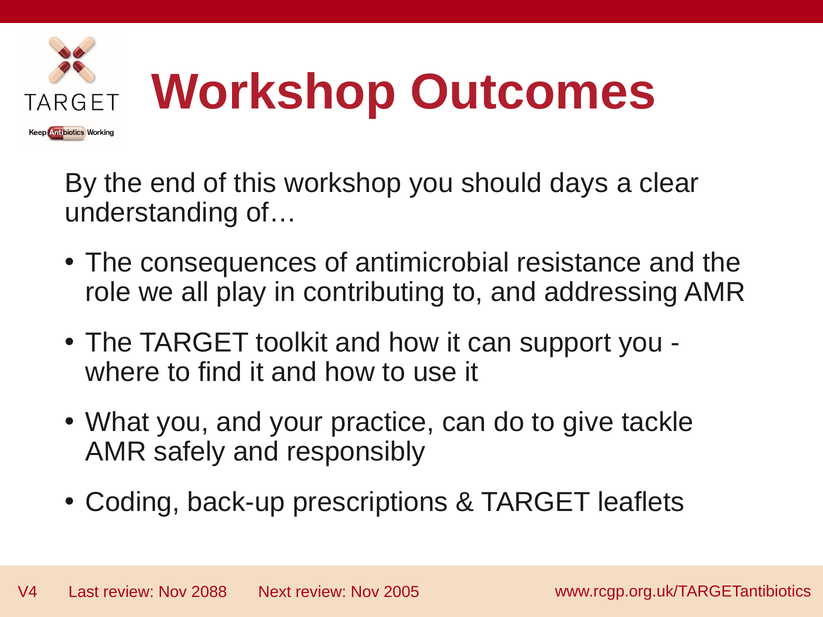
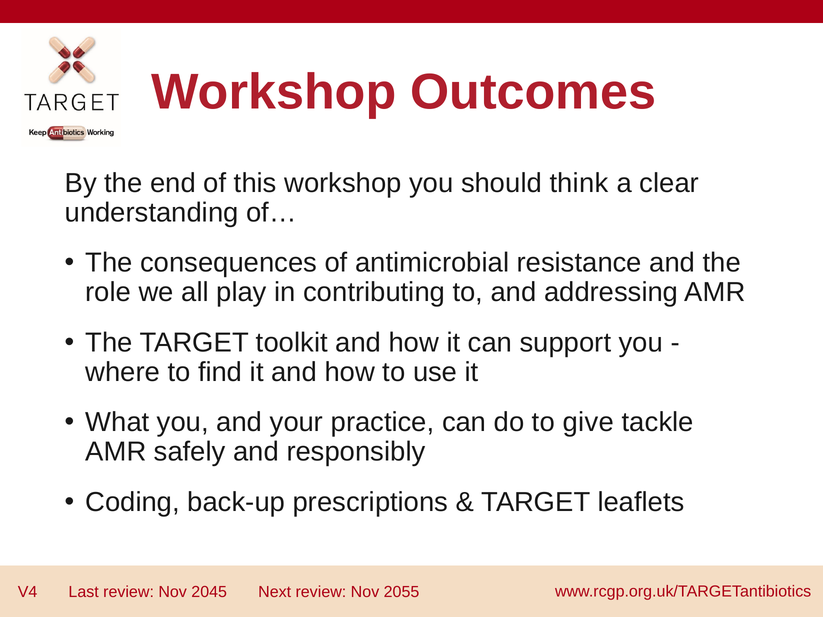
days: days -> think (579, 183)
2088: 2088 -> 2045 (209, 592)
2005: 2005 -> 2055 (402, 592)
